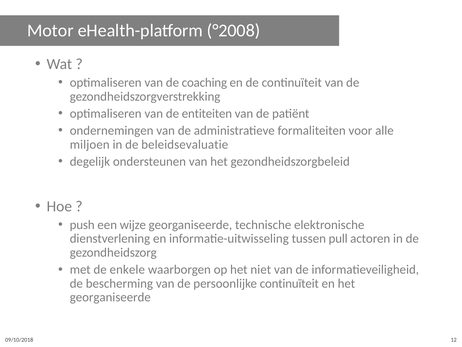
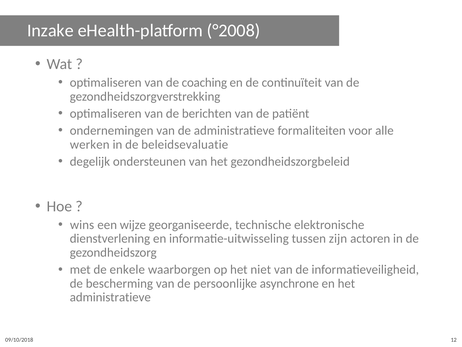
Motor: Motor -> Inzake (50, 30)
entiteiten: entiteiten -> berichten (207, 113)
miljoen: miljoen -> werken (90, 144)
push: push -> wins (82, 224)
pull: pull -> zijn (338, 238)
persoonlijke continuïteit: continuïteit -> asynchrone (289, 283)
georganiseerde: georganiseerde -> administratieve (110, 297)
